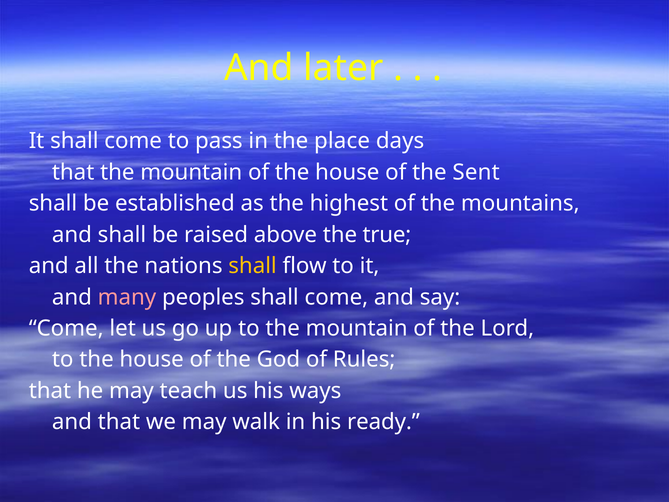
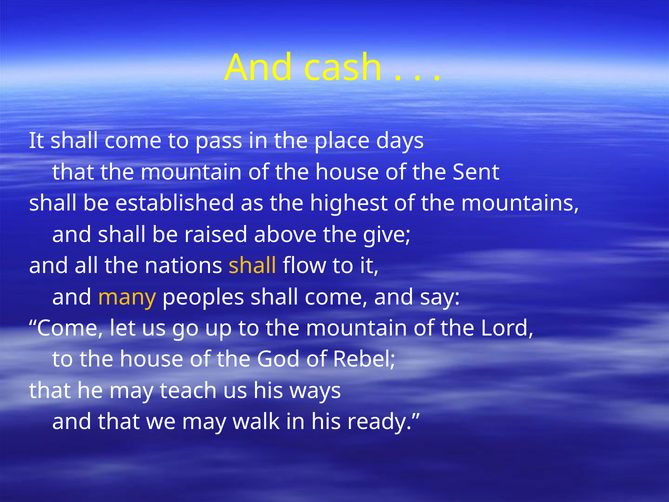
later: later -> cash (343, 68)
true: true -> give (387, 235)
many colour: pink -> yellow (127, 297)
Rules: Rules -> Rebel (364, 359)
